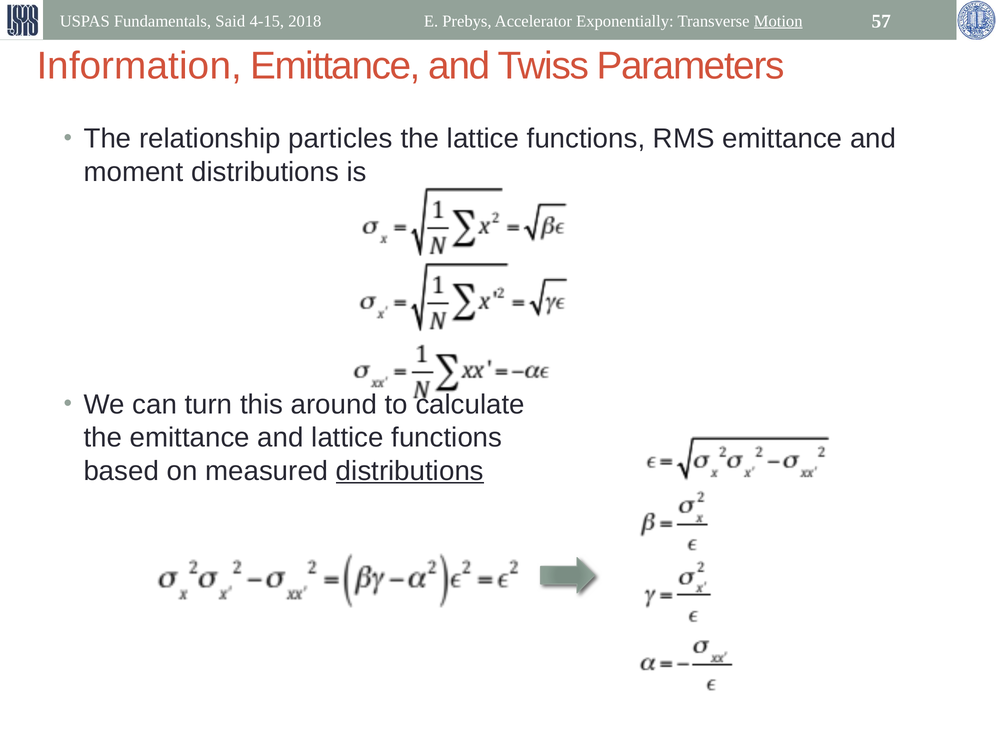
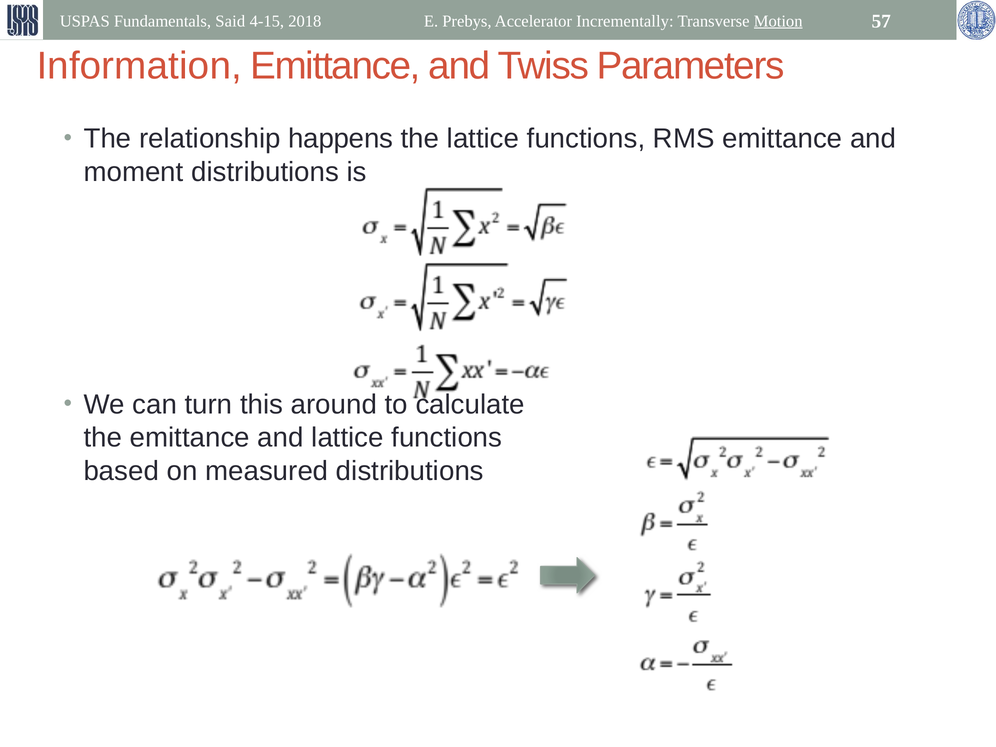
Exponentially: Exponentially -> Incrementally (625, 21)
particles: particles -> happens (341, 139)
distributions underline: present -> none (410, 471)
